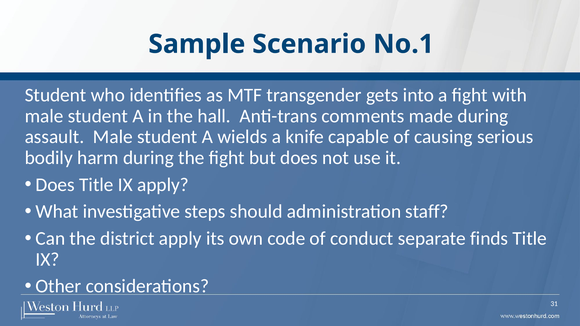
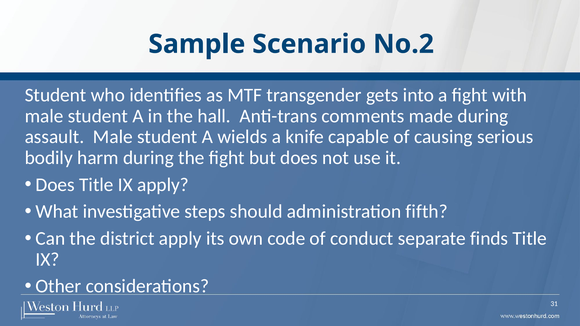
No.1: No.1 -> No.2 (404, 44)
staff: staff -> fifth (427, 212)
